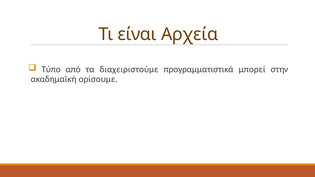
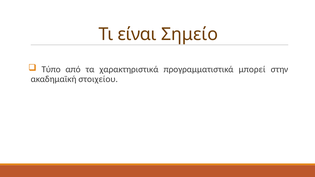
Αρχεία: Αρχεία -> Σημείο (190, 34)
διαχειριστούμε: διαχειριστούμε -> χαρακτηριστικά (129, 69)
ορίσουμε: ορίσουμε -> στοιχείου (98, 79)
